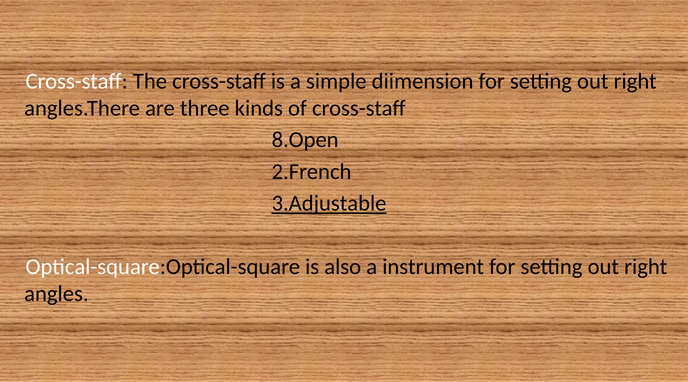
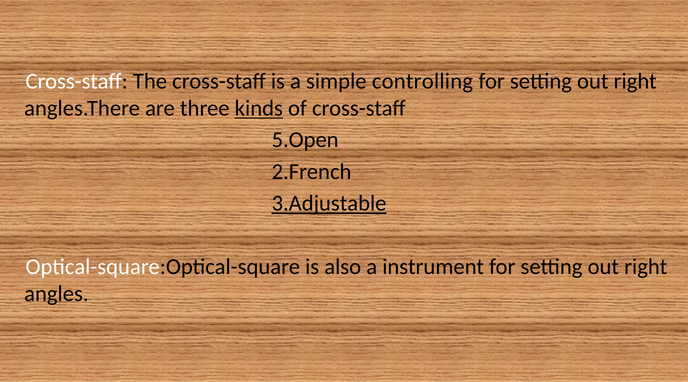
diimension: diimension -> controlling (422, 81)
kinds underline: none -> present (259, 108)
8.Open: 8.Open -> 5.Open (305, 140)
